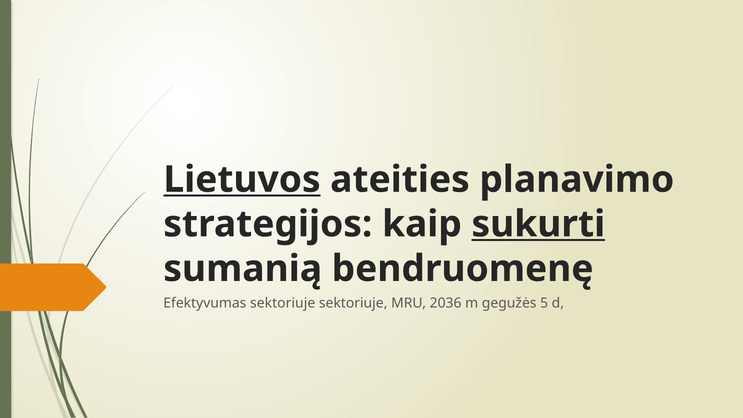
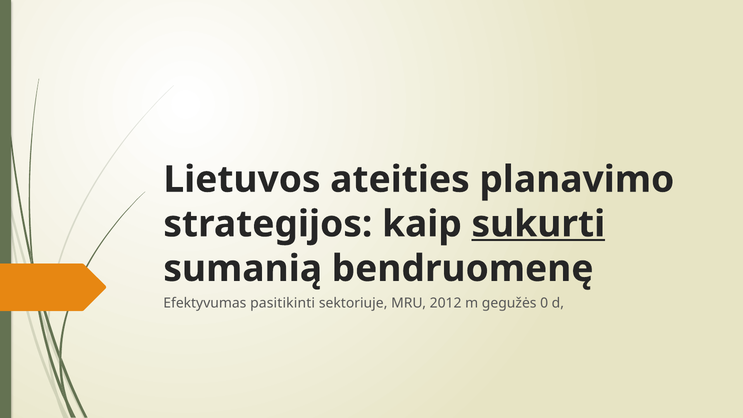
Lietuvos underline: present -> none (242, 179)
Efektyvumas sektoriuje: sektoriuje -> pasitikinti (283, 303)
2036: 2036 -> 2012 (446, 303)
5: 5 -> 0 (544, 303)
